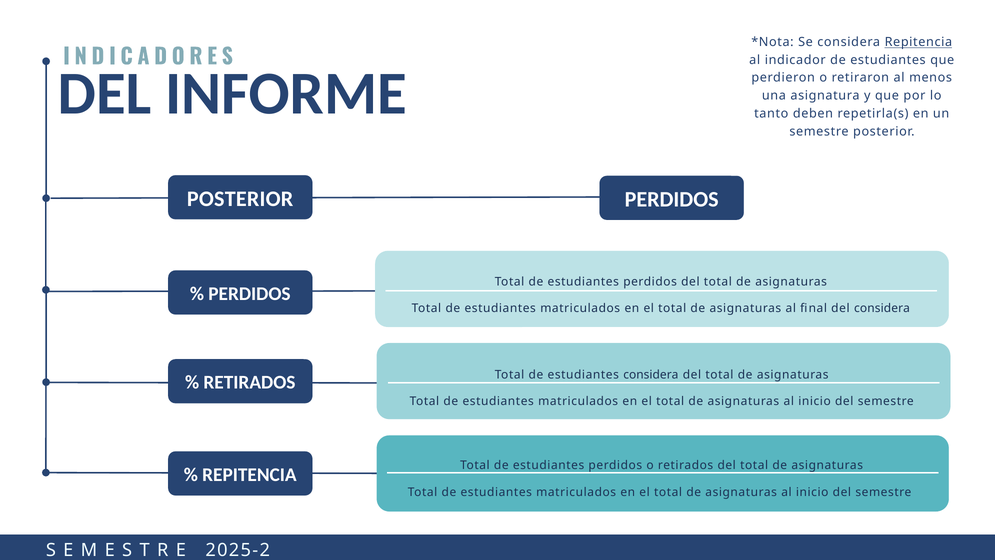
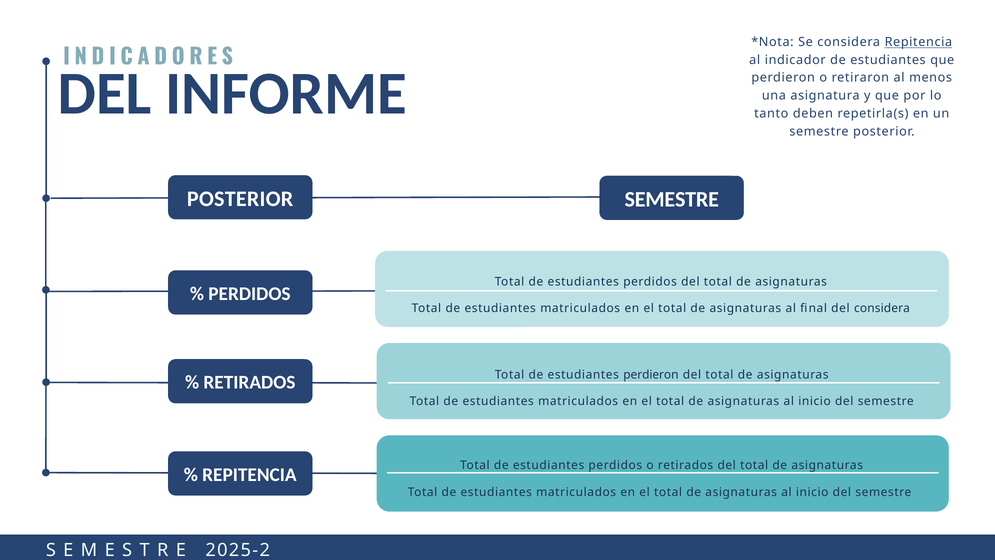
PERDIDOS: PERDIDOS -> SEMESTRE (672, 199)
estudiantes considera: considera -> perdieron (651, 375)
